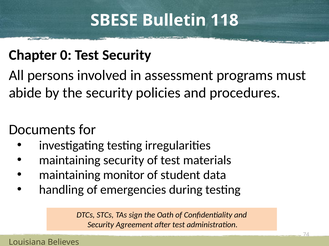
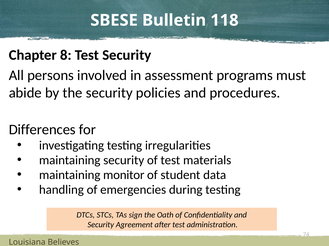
0: 0 -> 8 (66, 55)
Documents: Documents -> Differences (42, 130)
